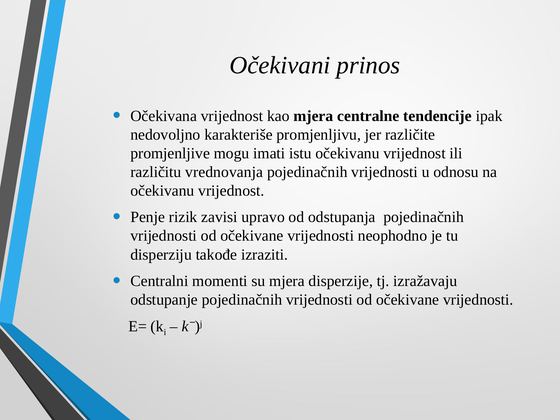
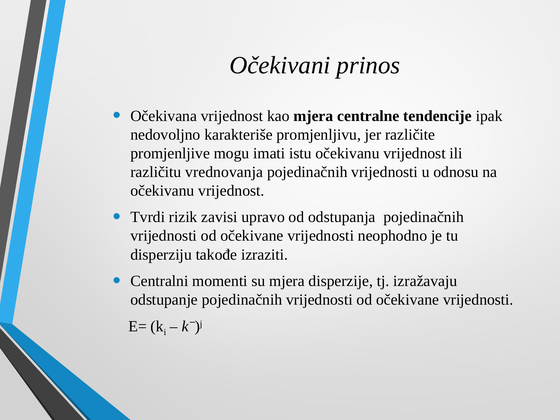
Penje: Penje -> Tvrdi (148, 217)
